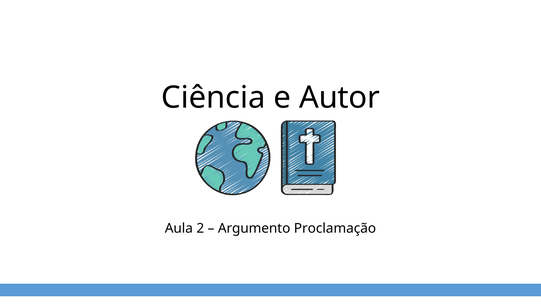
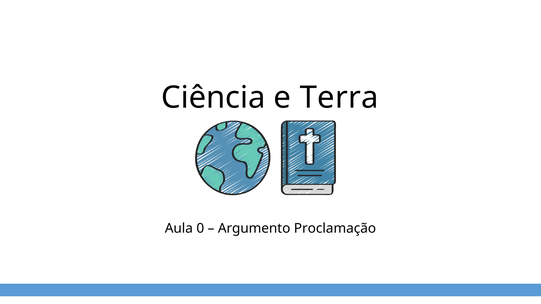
Autor: Autor -> Terra (339, 98)
2: 2 -> 0 (200, 229)
